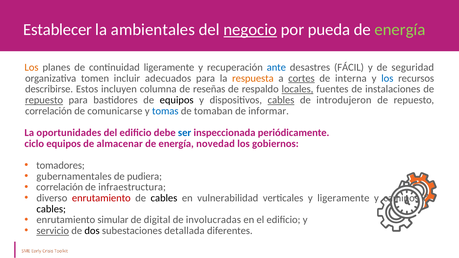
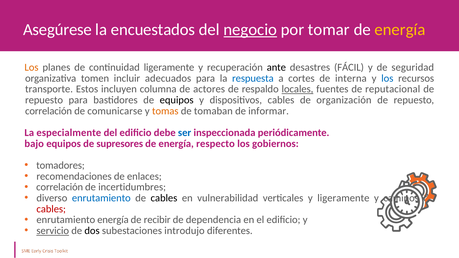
Establecer: Establecer -> Asegúrese (58, 30)
ambientales: ambientales -> encuestados (153, 30)
pueda: pueda -> tomar (329, 30)
energía colour: light green -> yellow (400, 30)
ante colour: blue -> black (276, 67)
respuesta colour: orange -> blue (253, 78)
cortes underline: present -> none (301, 78)
describirse: describirse -> transporte (49, 89)
reseñas: reseñas -> actores (209, 89)
instalaciones: instalaciones -> reputacional (393, 89)
repuesto underline: present -> none (44, 100)
cables underline: present -> none (281, 100)
introdujeron: introdujeron -> organización (344, 100)
tomas colour: blue -> orange (165, 111)
oportunidades: oportunidades -> especialmente (69, 133)
ciclo: ciclo -> bajo (34, 144)
almacenar: almacenar -> supresores (120, 144)
novedad: novedad -> respecto (215, 144)
gubernamentales: gubernamentales -> recomendaciones (74, 176)
pudiera: pudiera -> enlaces (144, 176)
infraestructura: infraestructura -> incertidumbres (132, 187)
enrutamiento colour: red -> blue (101, 198)
cables colour: black -> red (51, 209)
enrutamiento simular: simular -> energía (113, 220)
digital: digital -> recibir (157, 220)
involucradas: involucradas -> dependencia (213, 220)
detallada: detallada -> introdujo (184, 231)
